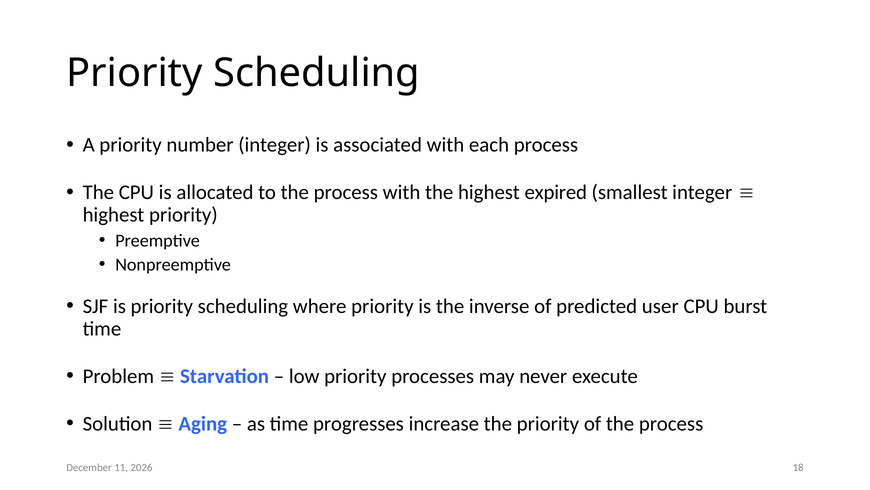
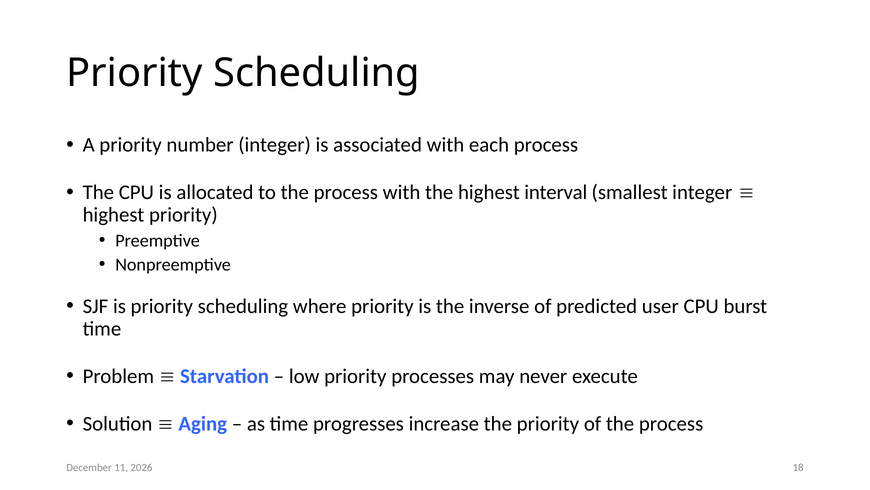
expired: expired -> interval (556, 192)
